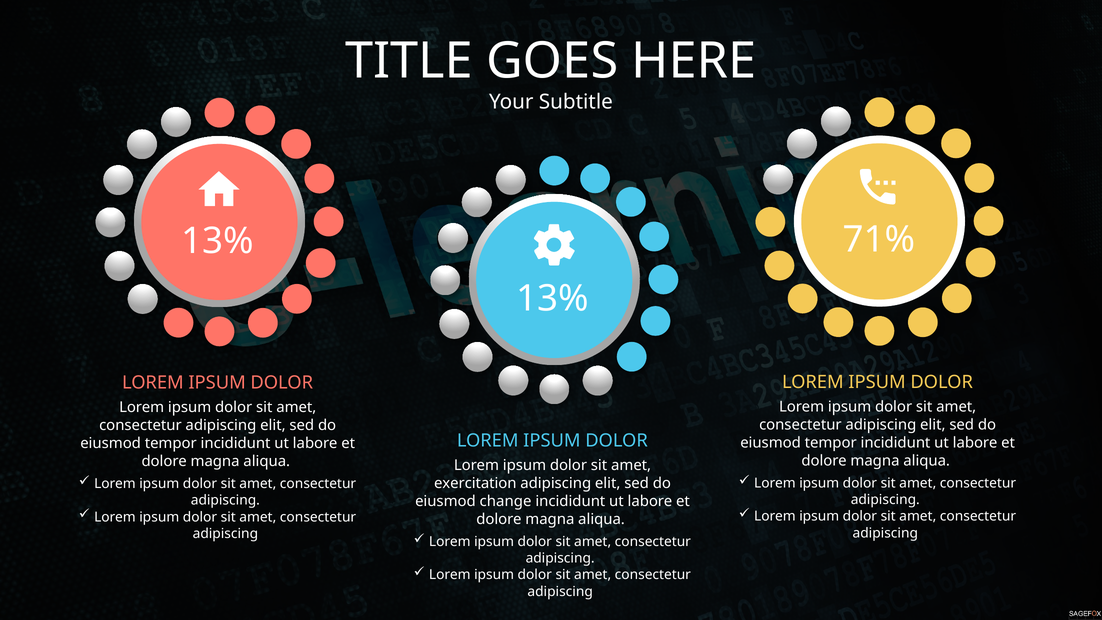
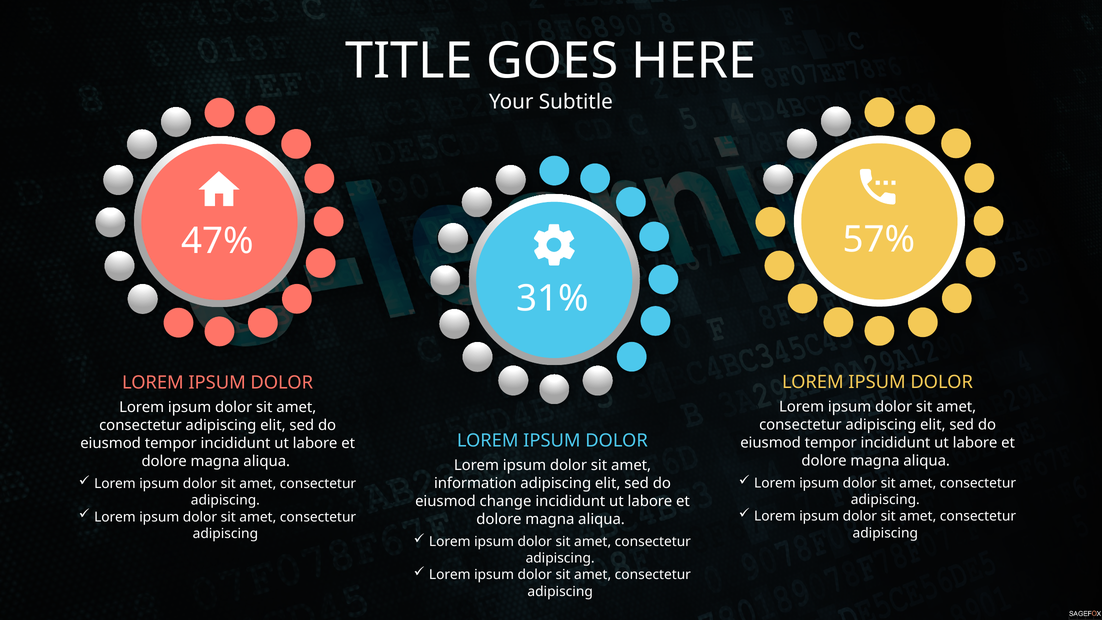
71%: 71% -> 57% (879, 239)
13%: 13% -> 47% (218, 241)
13%: 13% -> 31% (552, 298)
exercitation: exercitation -> information (475, 483)
